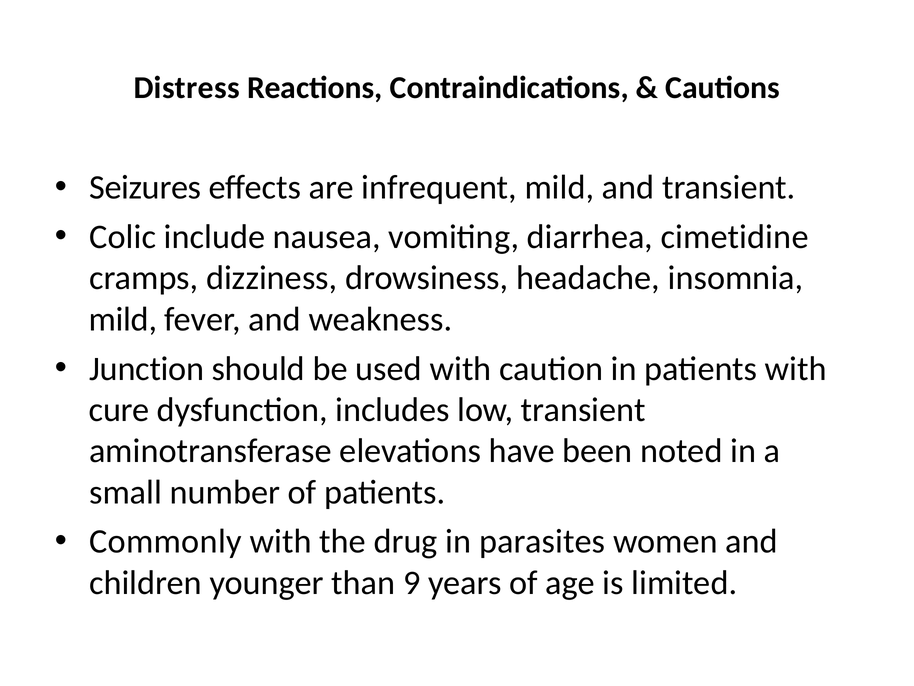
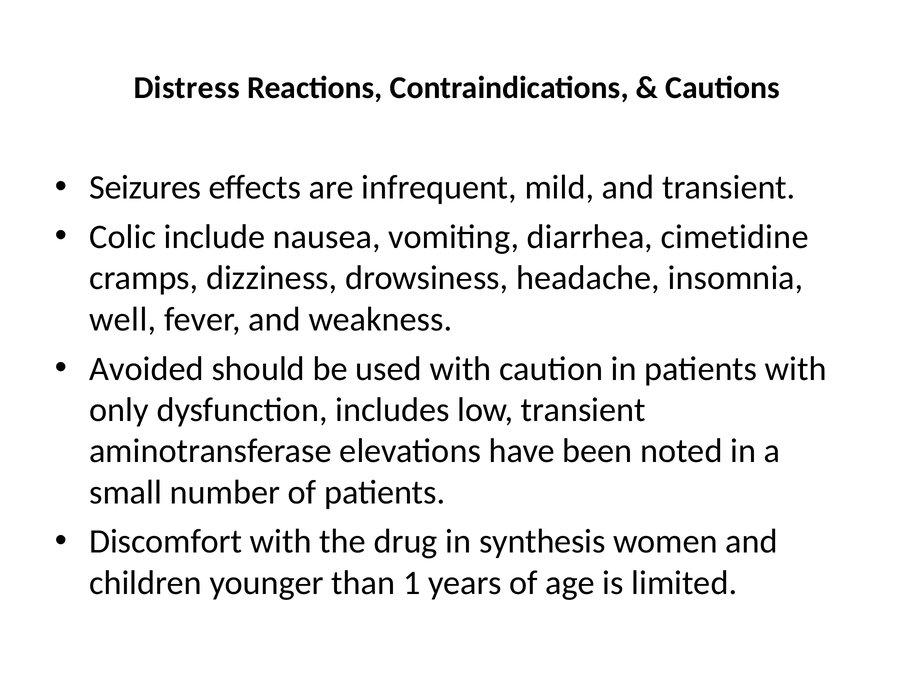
mild: mild -> well (123, 319)
Junction: Junction -> Avoided (146, 368)
cure: cure -> only (119, 410)
Commonly: Commonly -> Discomfort (166, 541)
parasites: parasites -> synthesis (542, 541)
9: 9 -> 1 (412, 582)
